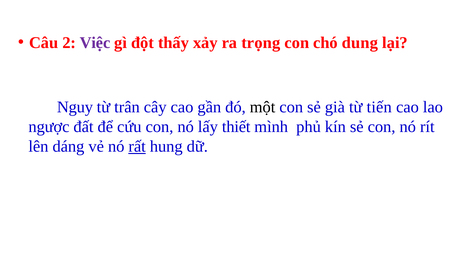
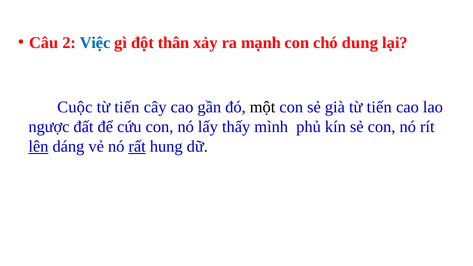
Việc colour: purple -> blue (95, 43)
thấy: thấy -> thân (174, 43)
trọng: trọng -> mạnh (261, 43)
Nguy: Nguy -> Cuộc (75, 107)
trân: trân -> tiến (127, 107)
thiết: thiết -> thấy (236, 127)
lên underline: none -> present (38, 146)
